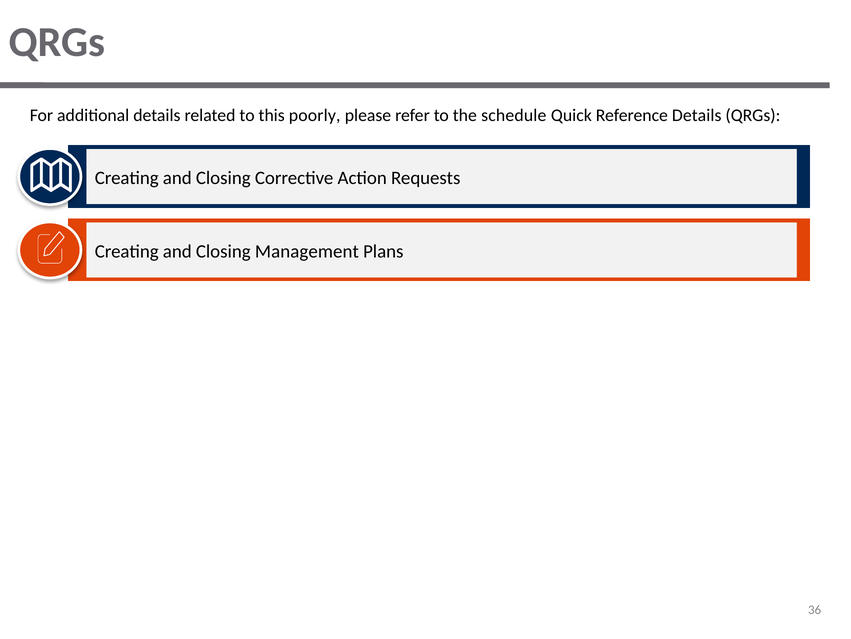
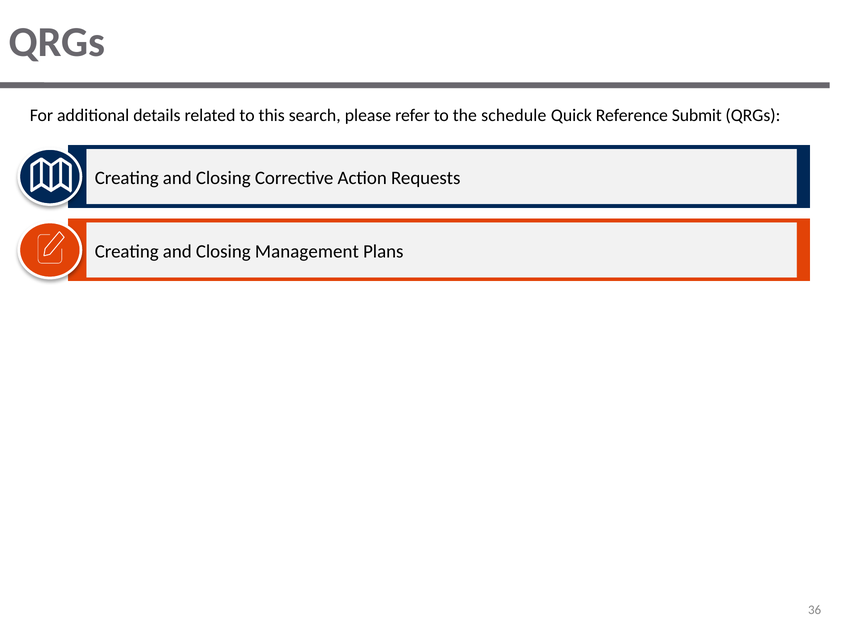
poorly: poorly -> search (315, 115)
Reference Details: Details -> Submit (697, 115)
